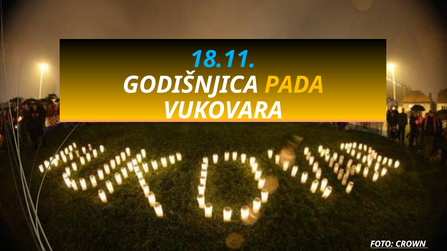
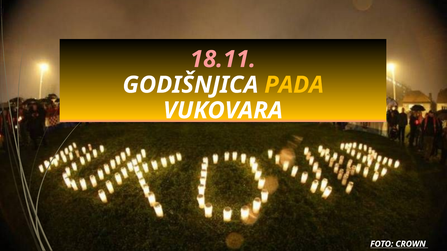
18.11 colour: light blue -> pink (223, 59)
